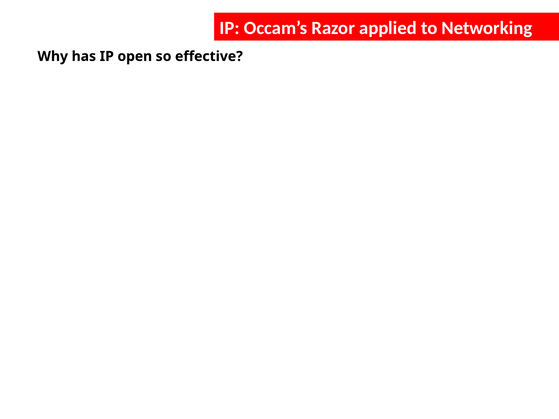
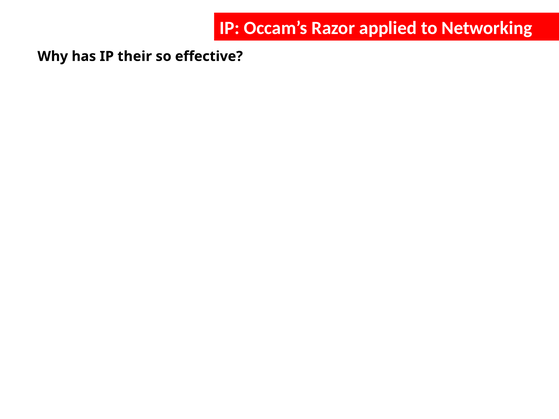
open: open -> their (135, 56)
